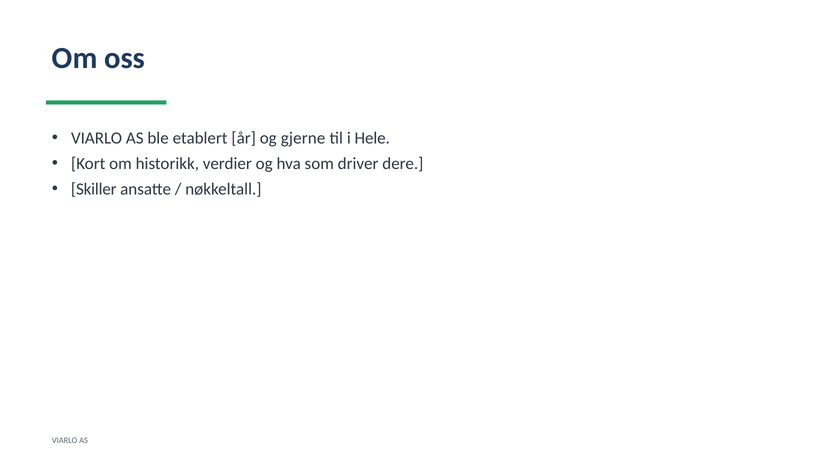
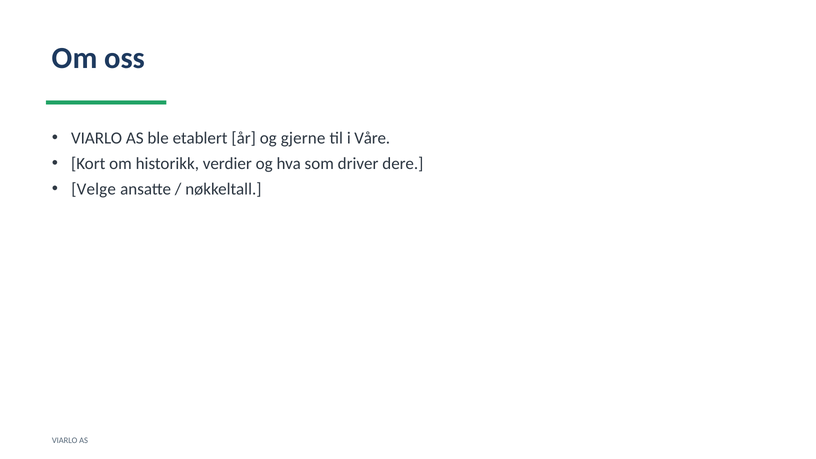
Hele: Hele -> Våre (372, 138)
Skiller: Skiller -> Velge (94, 189)
